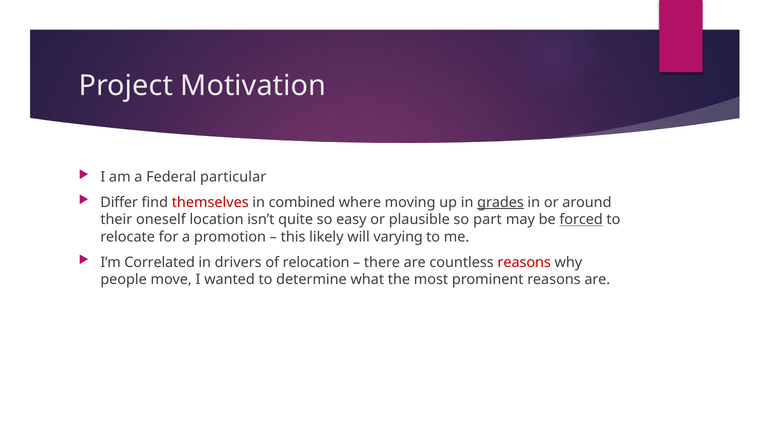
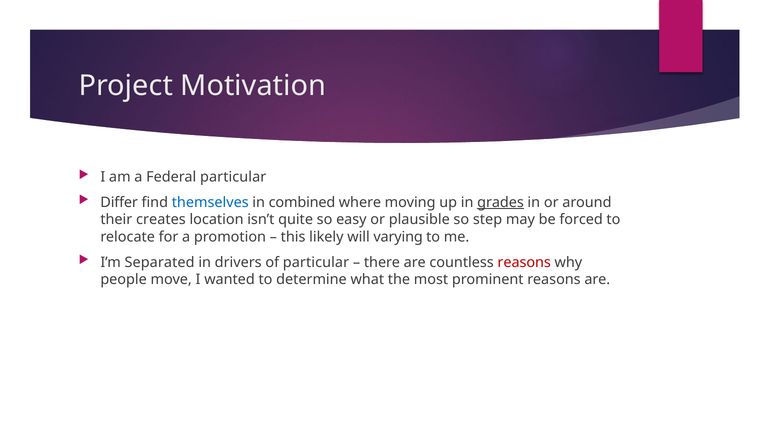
themselves colour: red -> blue (210, 202)
oneself: oneself -> creates (161, 220)
part: part -> step (488, 220)
forced underline: present -> none (581, 220)
Correlated: Correlated -> Separated (160, 262)
of relocation: relocation -> particular (316, 262)
